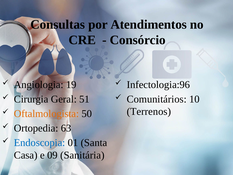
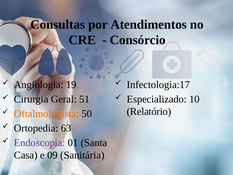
Infectologia:96: Infectologia:96 -> Infectologia:17 (158, 84)
Comunitários: Comunitários -> Especializado (157, 99)
Terrenos: Terrenos -> Relatório (149, 111)
Endoscopia colour: blue -> purple (40, 142)
